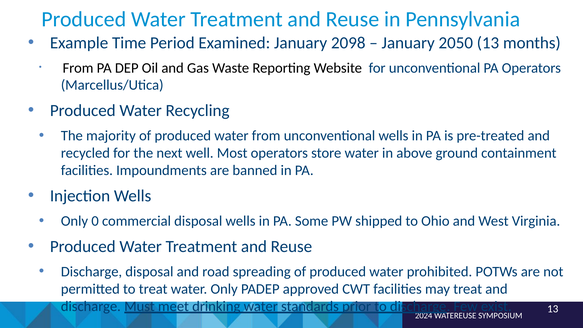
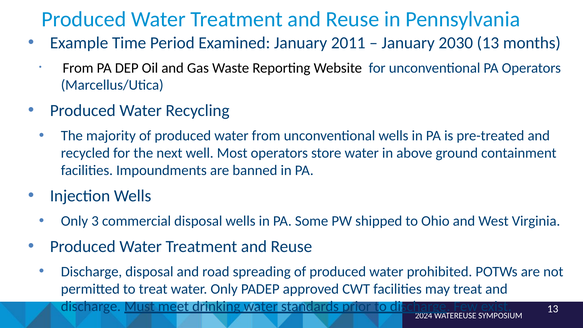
2098: 2098 -> 2011 (348, 43)
2050: 2050 -> 2030 (456, 43)
0: 0 -> 3 (95, 221)
